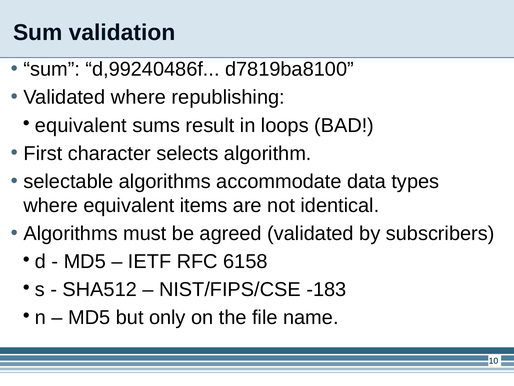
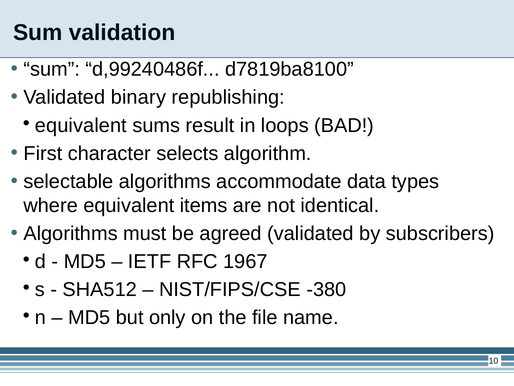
Validated where: where -> binary (138, 97)
6158: 6158 -> 1967 (245, 261)
-183: -183 -> -380 (326, 289)
